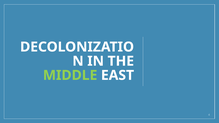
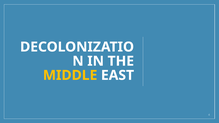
MIDDLE colour: light green -> yellow (70, 75)
